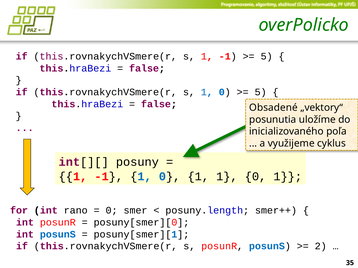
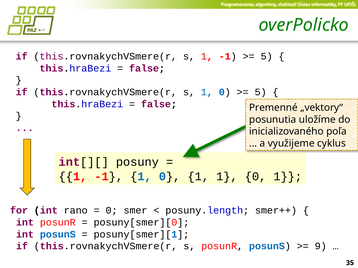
Obsadené: Obsadené -> Premenné (273, 108)
2: 2 -> 9 (321, 247)
